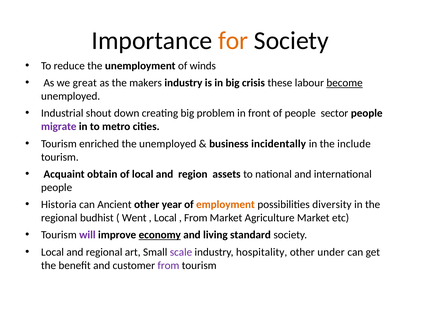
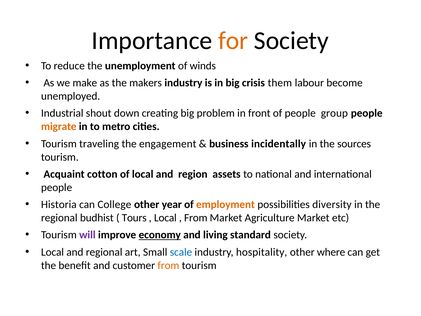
great: great -> make (85, 83)
these: these -> them (280, 83)
become underline: present -> none (345, 83)
sector: sector -> group (334, 113)
migrate colour: purple -> orange (59, 126)
enriched: enriched -> traveling (99, 144)
the unemployed: unemployed -> engagement (168, 144)
include: include -> sources (354, 144)
obtain: obtain -> cotton (102, 174)
Ancient: Ancient -> College (114, 204)
Went: Went -> Tours (134, 218)
scale colour: purple -> blue (181, 252)
under: under -> where (331, 252)
from colour: purple -> orange (168, 265)
